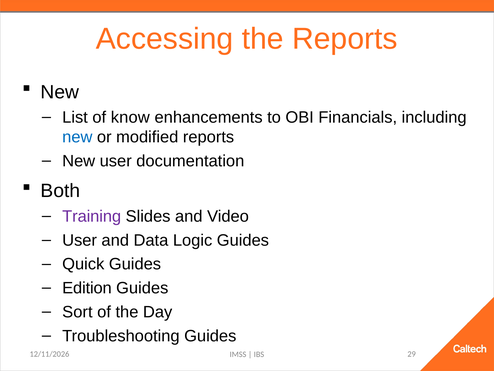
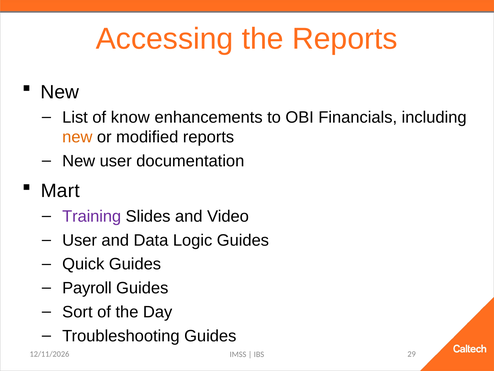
new colour: blue -> orange (77, 137)
Both: Both -> Mart (60, 191)
Edition: Edition -> Payroll (87, 288)
